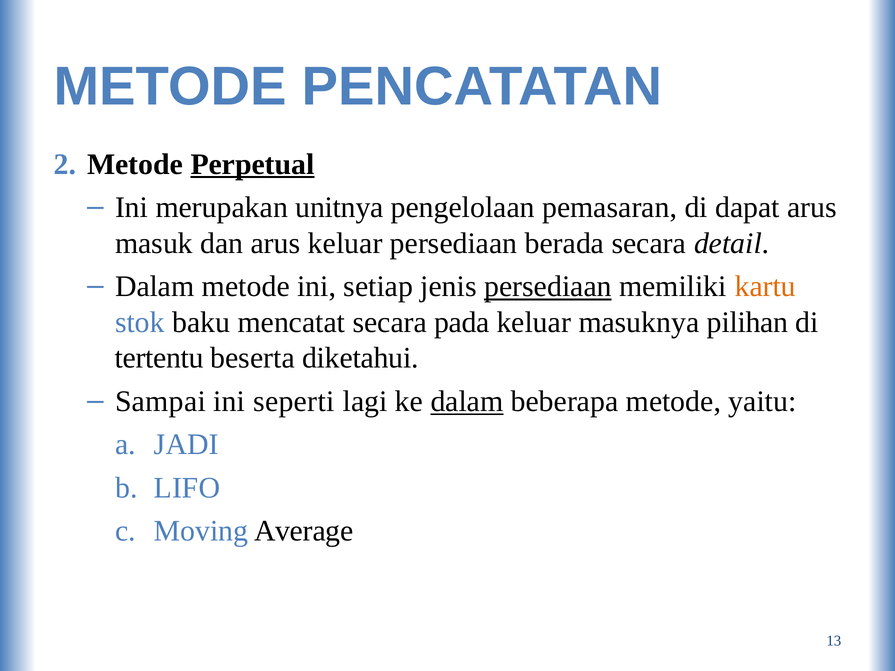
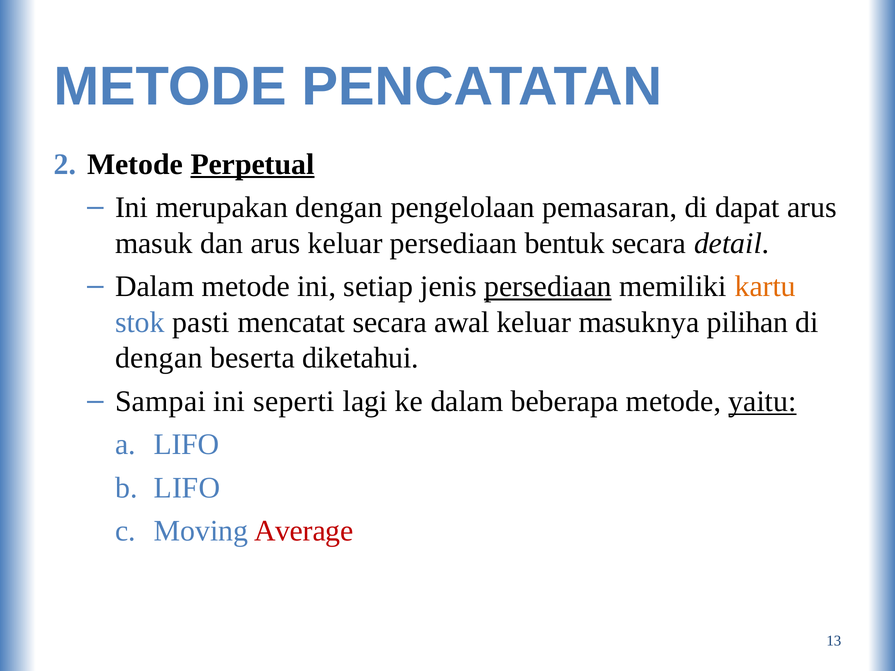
merupakan unitnya: unitnya -> dengan (339, 208)
berada: berada -> bentuk (565, 243)
baku: baku -> pasti (201, 322)
pada: pada -> awal (462, 322)
tertentu: tertentu -> dengan (159, 358)
dalam underline: present -> none (467, 402)
yaitu underline: none -> present (762, 402)
JADI: JADI -> LIFO (186, 445)
Average colour: black -> red (304, 531)
